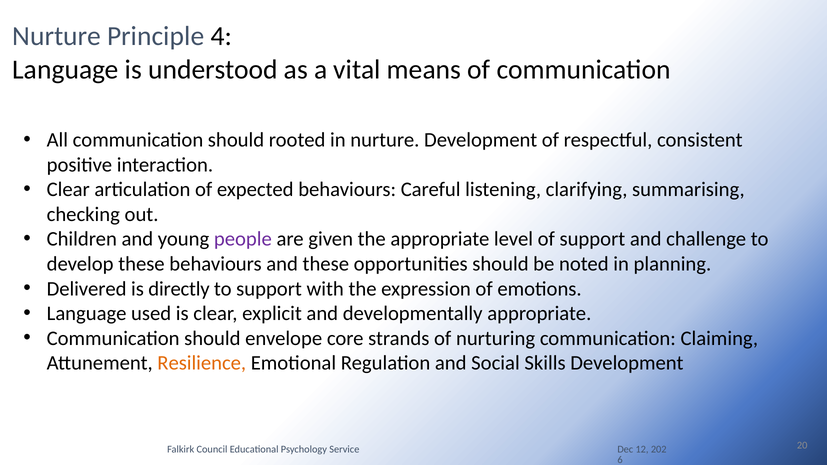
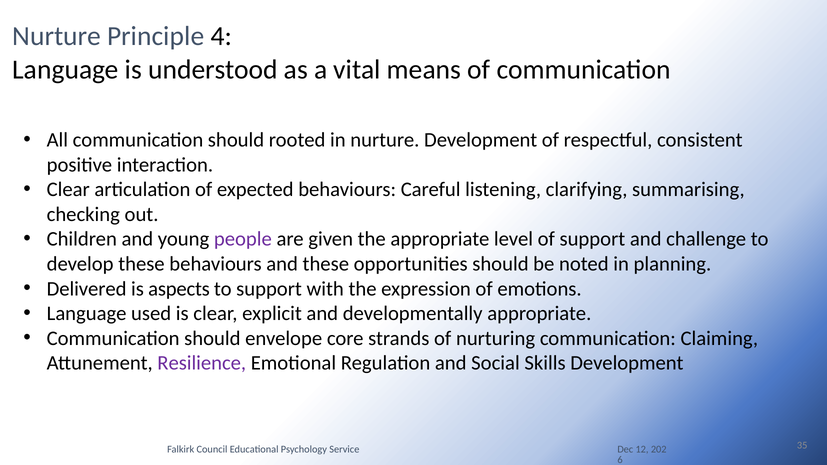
directly: directly -> aspects (179, 289)
Resilience colour: orange -> purple (202, 363)
20: 20 -> 35 (802, 445)
